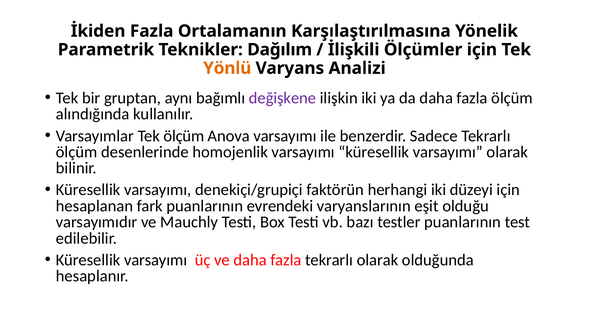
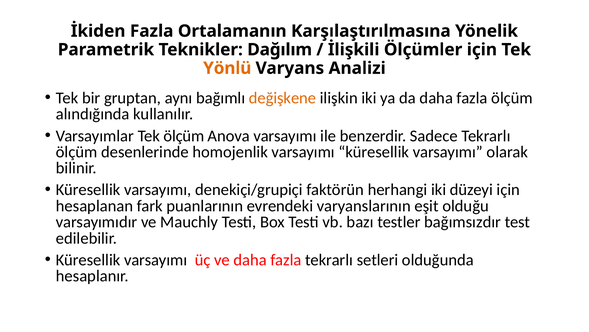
değişkene colour: purple -> orange (283, 98)
testler puanlarının: puanlarının -> bağımsızdır (463, 222)
tekrarlı olarak: olarak -> setleri (378, 259)
